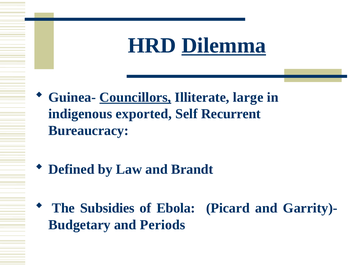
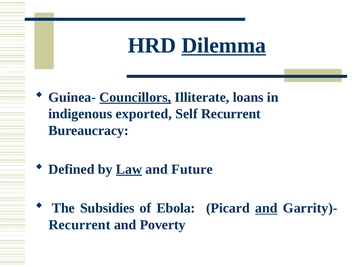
large: large -> loans (248, 97)
Law underline: none -> present (129, 169)
Brandt: Brandt -> Future (192, 169)
and underline: none -> present (266, 208)
Budgetary: Budgetary -> Recurrent (79, 225)
Periods: Periods -> Poverty (163, 225)
